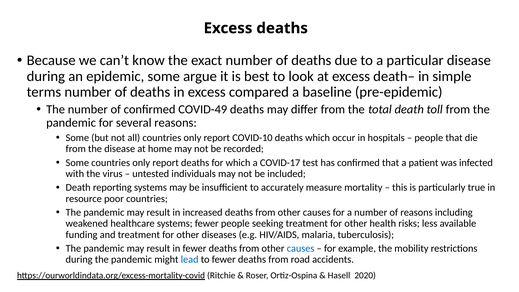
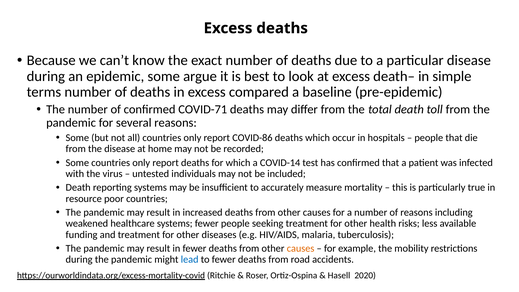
COVID-49: COVID-49 -> COVID-71 (203, 109)
COVID-10: COVID-10 -> COVID-86 (252, 138)
COVID-17: COVID-17 -> COVID-14 (280, 163)
causes colour: blue -> orange (301, 248)
